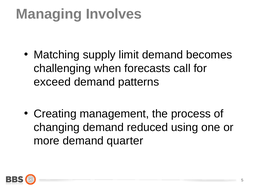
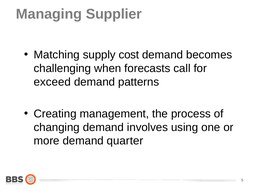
Involves: Involves -> Supplier (114, 14)
limit: limit -> cost (129, 55)
reduced: reduced -> involves (147, 127)
